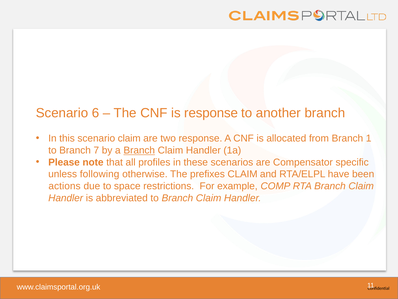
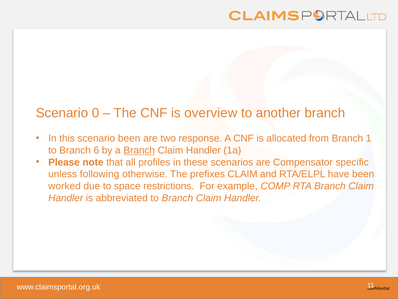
6: 6 -> 0 (96, 113)
is response: response -> overview (211, 113)
scenario claim: claim -> been (129, 138)
7: 7 -> 6 (96, 150)
actions: actions -> worked (65, 186)
